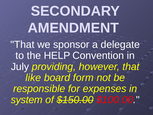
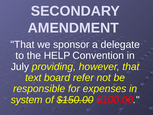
like: like -> text (33, 78)
form: form -> refer (83, 78)
